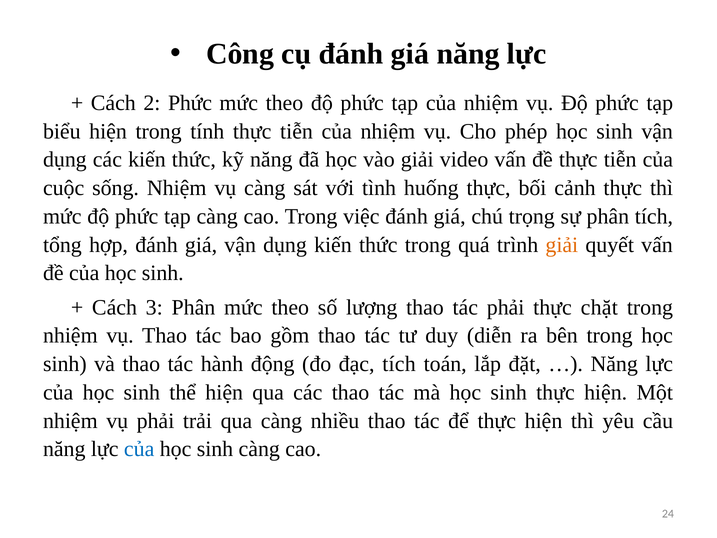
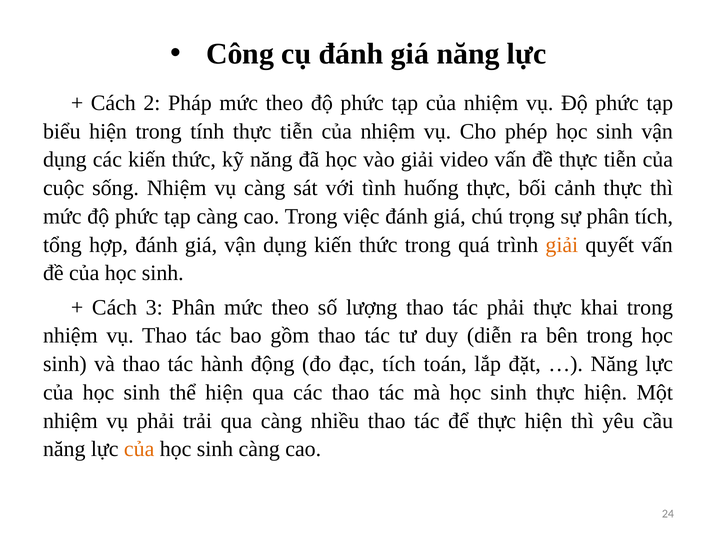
2 Phức: Phức -> Pháp (190, 103)
chặt: chặt -> khai (599, 307)
của colour: blue -> orange (139, 449)
